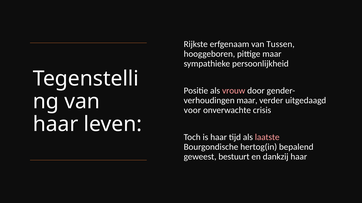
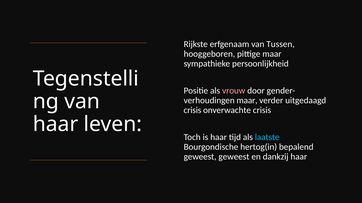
voor: voor -> crisis (192, 110)
laatste colour: pink -> light blue (267, 138)
geweest bestuurt: bestuurt -> geweest (234, 157)
